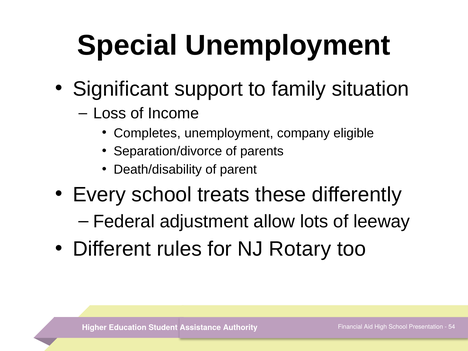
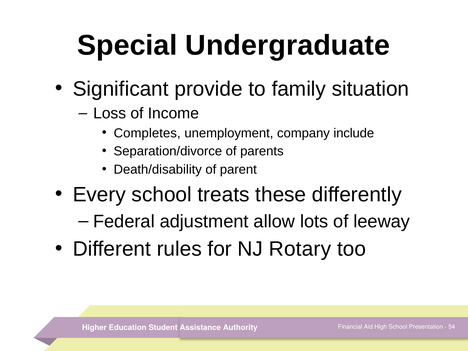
Special Unemployment: Unemployment -> Undergraduate (288, 45)
support: support -> provide (209, 89)
eligible: eligible -> include (354, 133)
